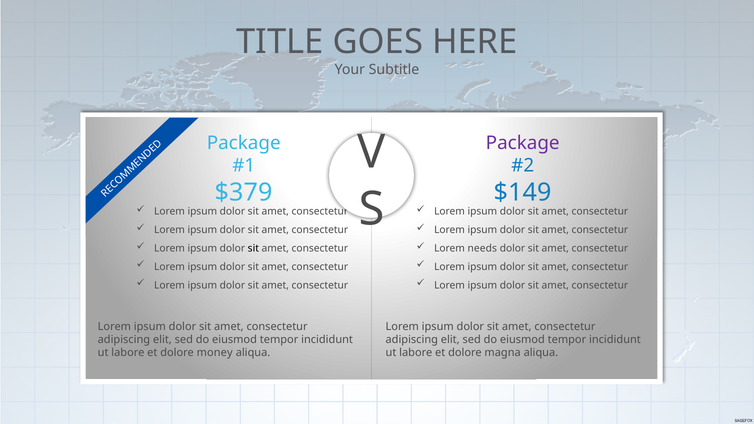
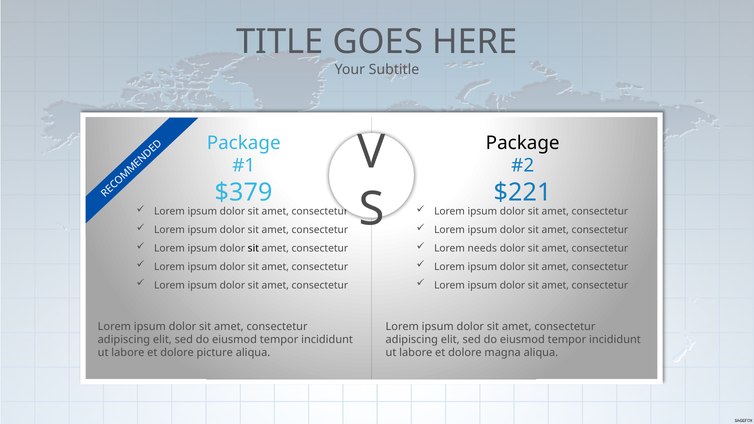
Package colour: purple -> black (523, 143)
$149: $149 -> $221 (523, 192)
money: money -> picture (215, 353)
